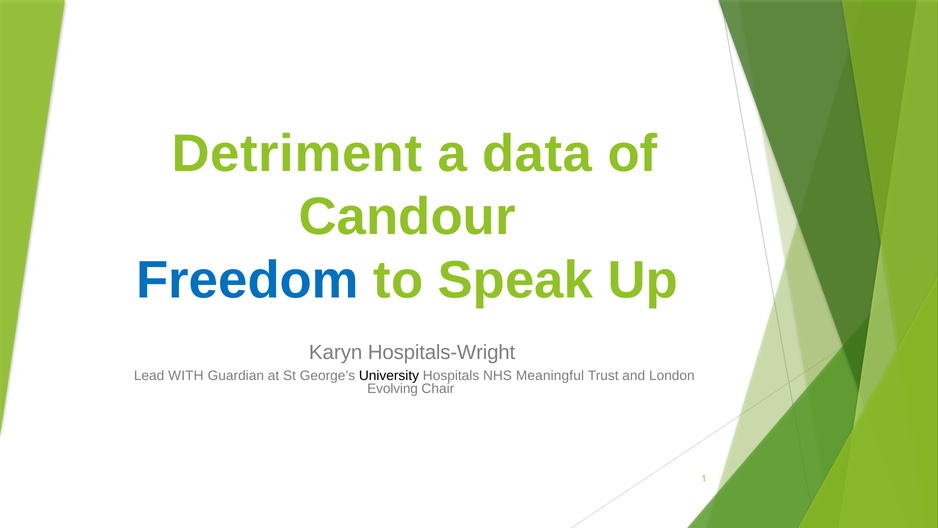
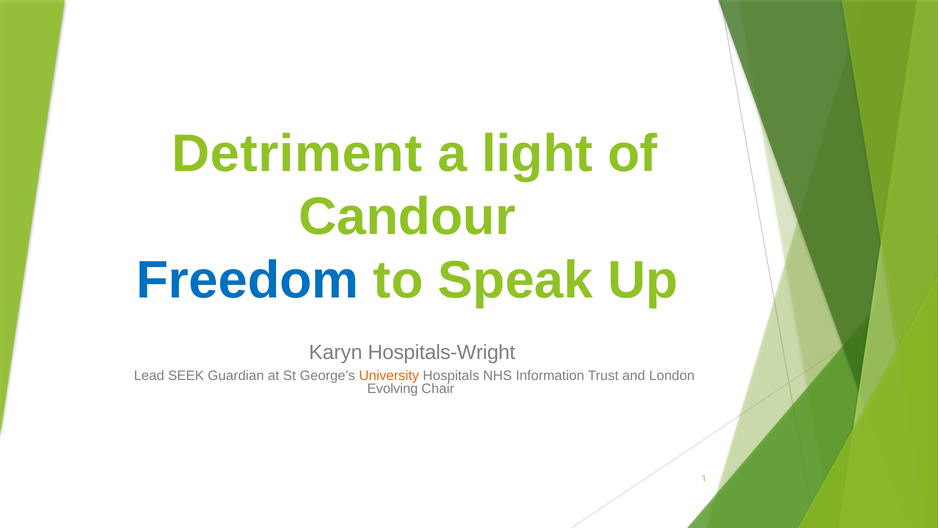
data: data -> light (537, 154)
WITH: WITH -> SEEK (186, 376)
University colour: black -> orange (389, 376)
Meaningful: Meaningful -> Information (550, 376)
